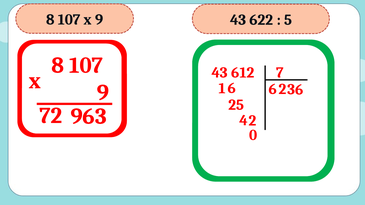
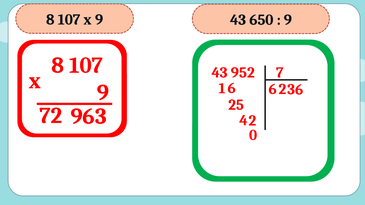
622: 622 -> 650 (261, 20)
5: 5 -> 9 (288, 20)
612: 612 -> 952 (243, 73)
